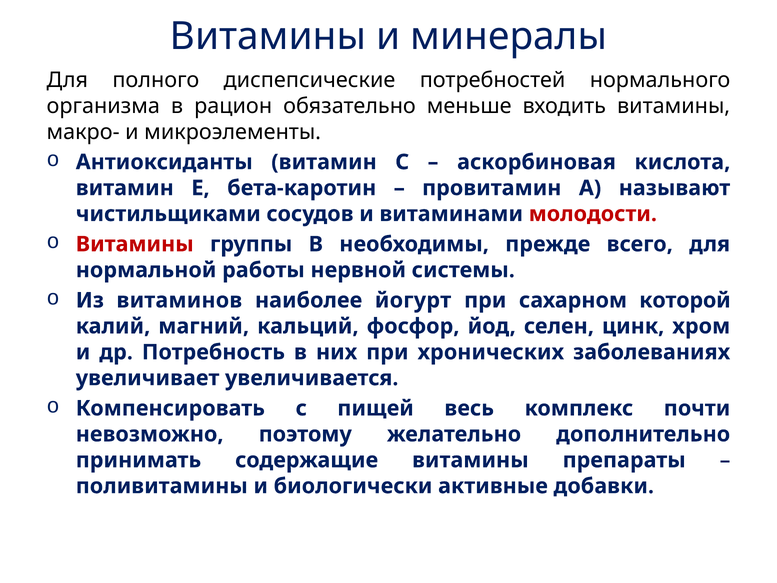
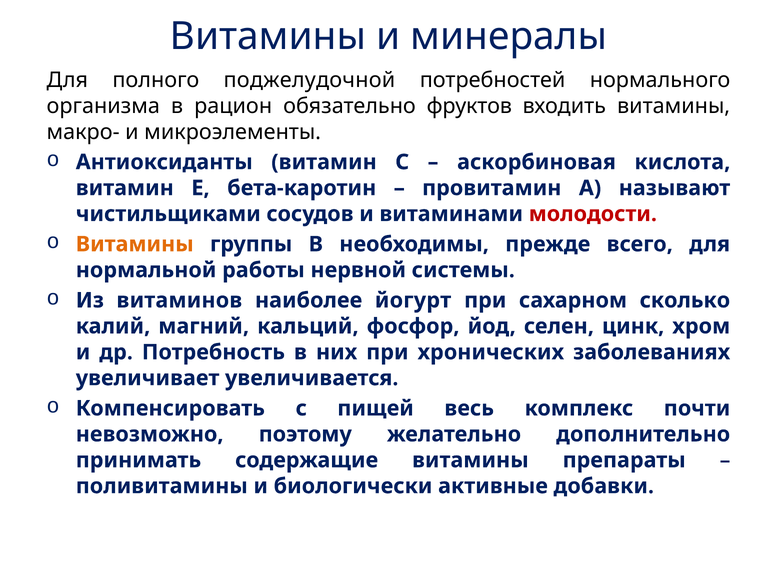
диспепсические: диспепсические -> поджелудочной (309, 80)
меньше: меньше -> фруктов (469, 106)
Витамины colour: red -> orange (135, 244)
которой: которой -> сколько (685, 300)
